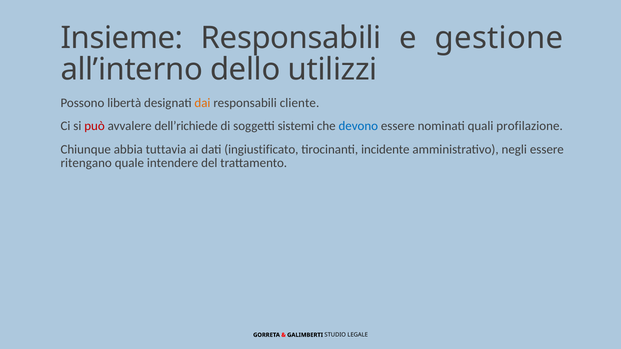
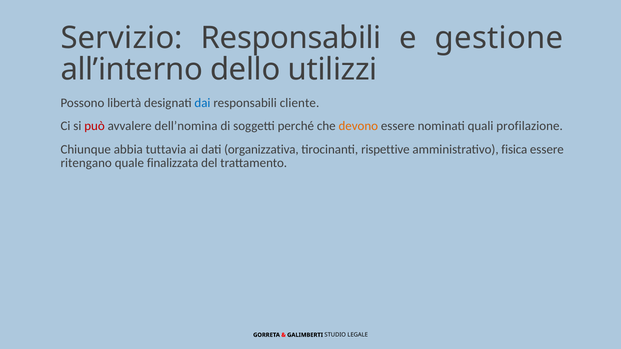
Insieme: Insieme -> Servizio (122, 38)
dai colour: orange -> blue (202, 103)
dell’richiede: dell’richiede -> dell’nomina (186, 126)
sistemi: sistemi -> perché (296, 126)
devono colour: blue -> orange (358, 126)
ingiustificato: ingiustificato -> organizzativa (261, 149)
incidente: incidente -> rispettive (385, 149)
negli: negli -> fisica (514, 149)
intendere: intendere -> finalizzata (173, 163)
